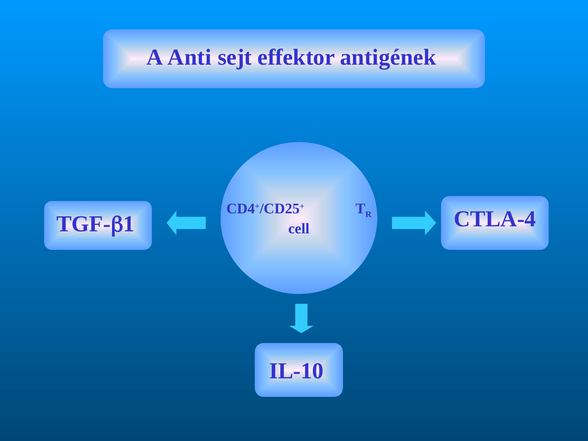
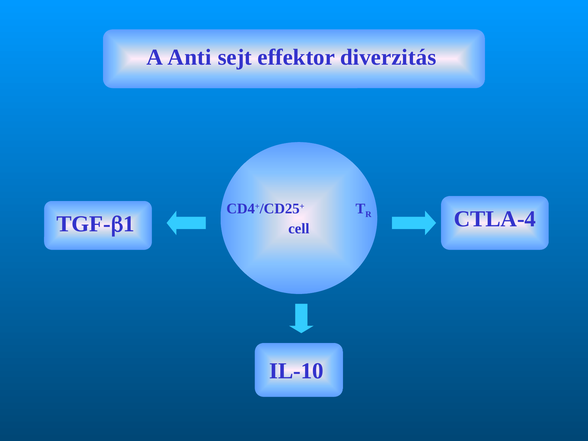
antigének: antigének -> diverzitás (388, 57)
